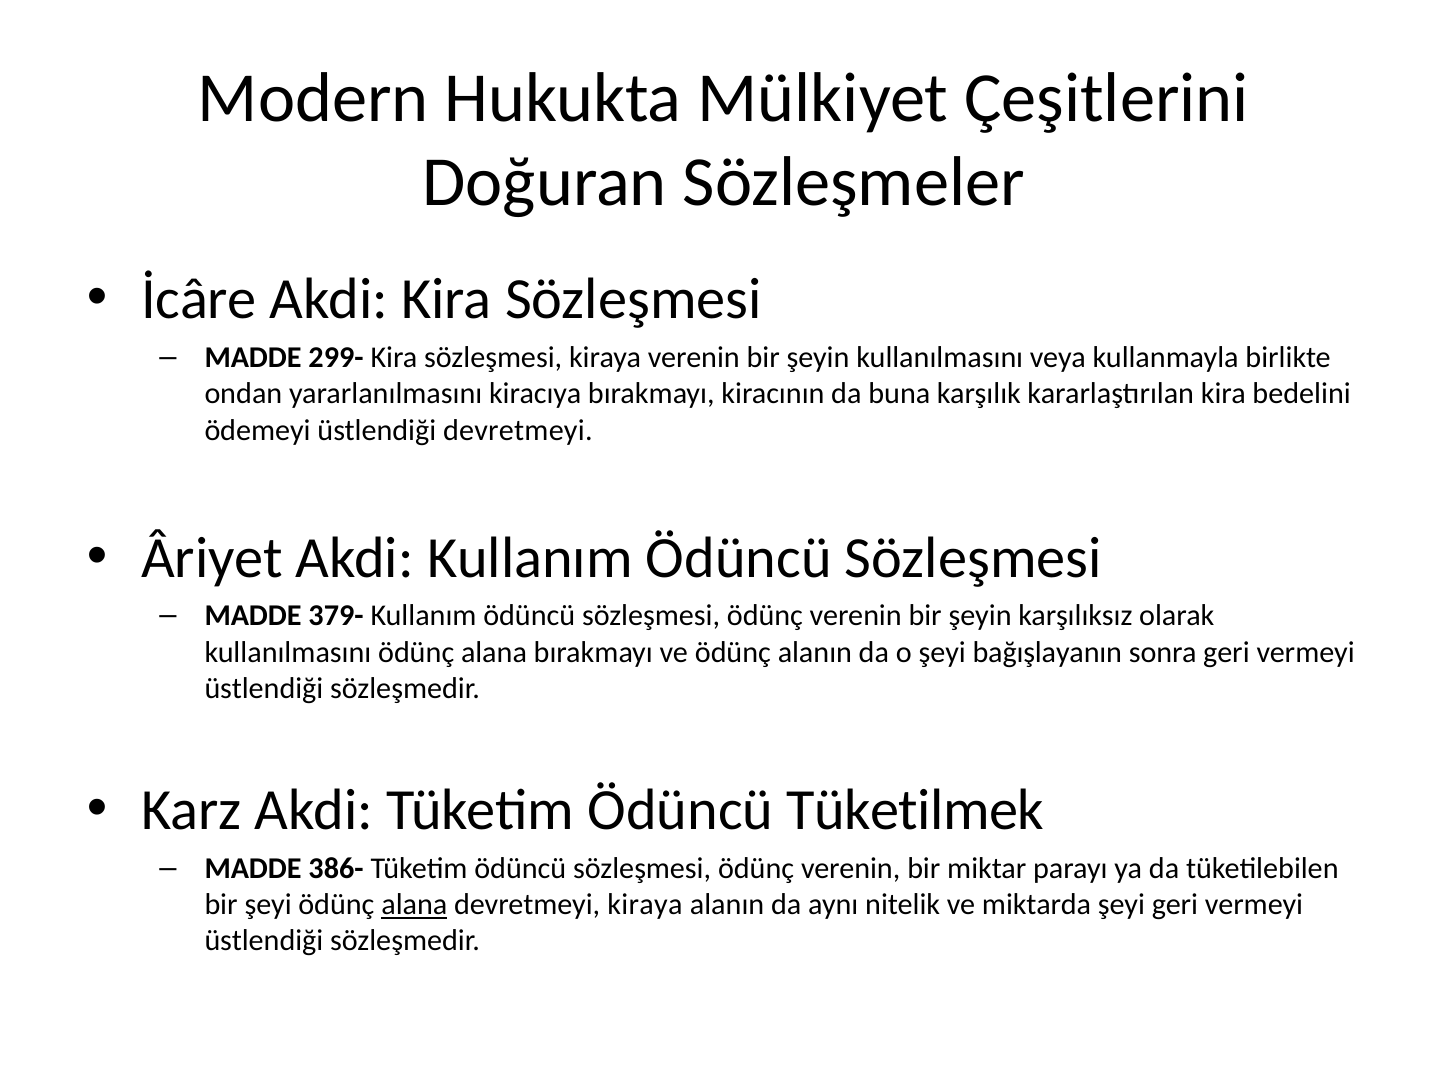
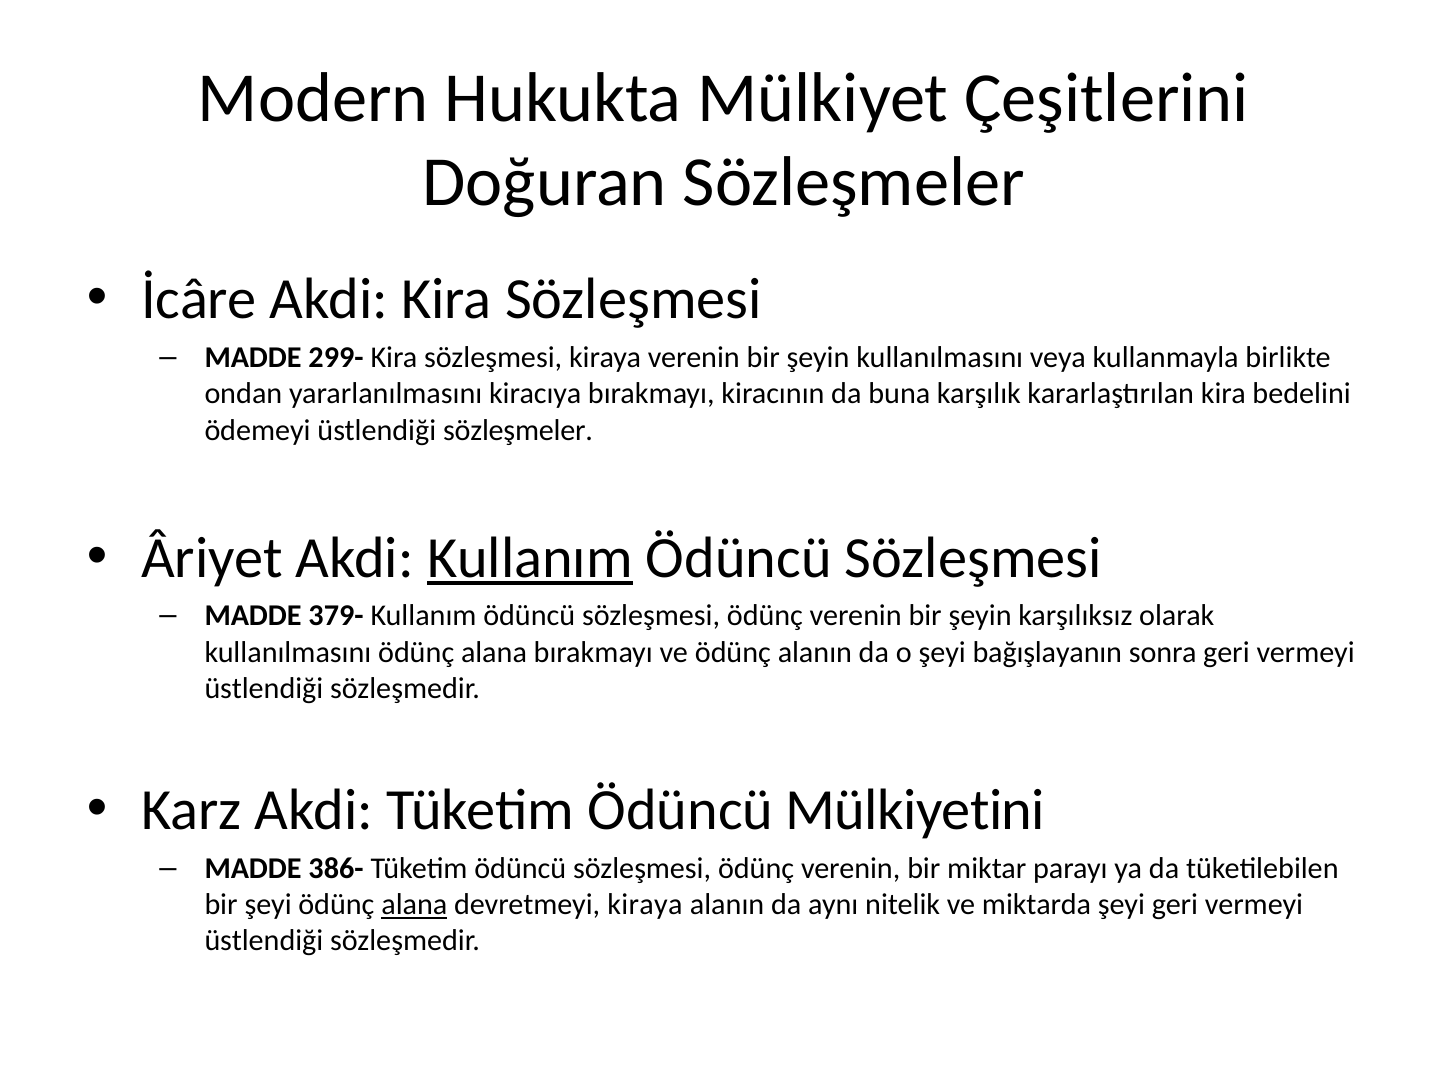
üstlendiği devretmeyi: devretmeyi -> sözleşmeler (518, 430)
Kullanım underline: none -> present (530, 558)
Tüketilmek: Tüketilmek -> Mülkiyetini (915, 811)
